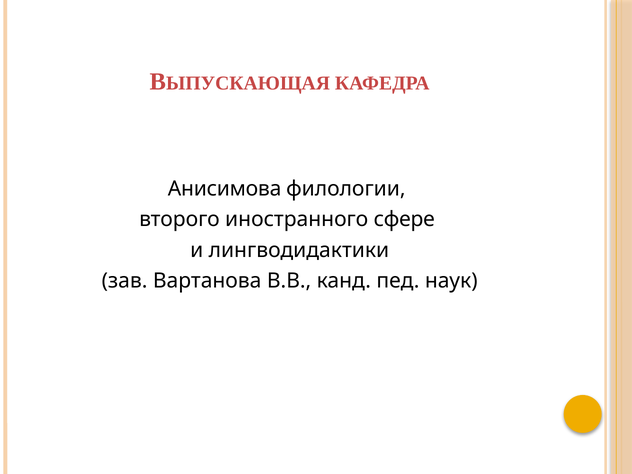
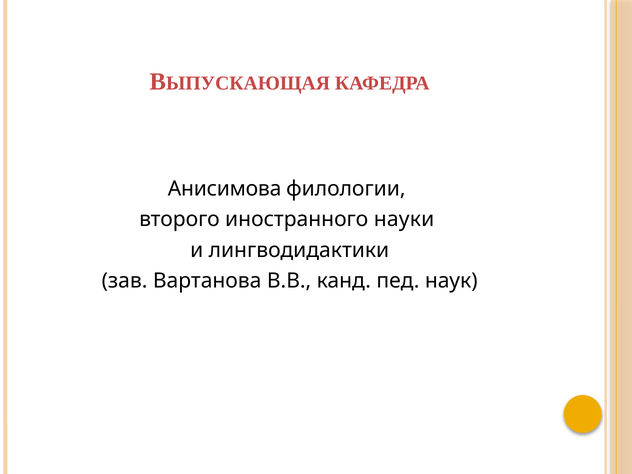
сфере: сфере -> науки (404, 219)
